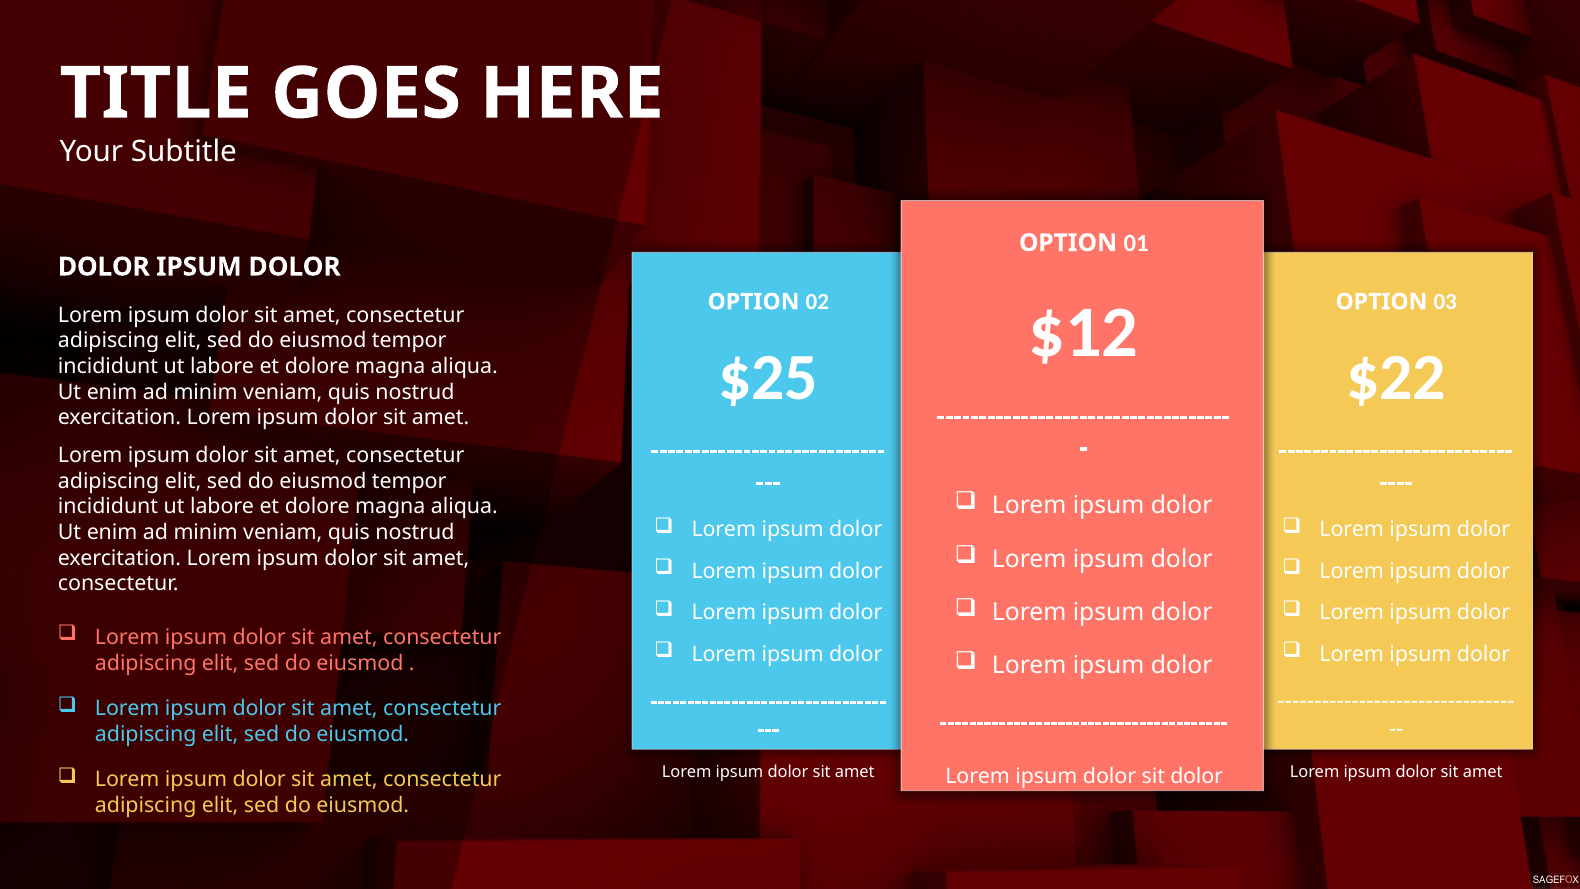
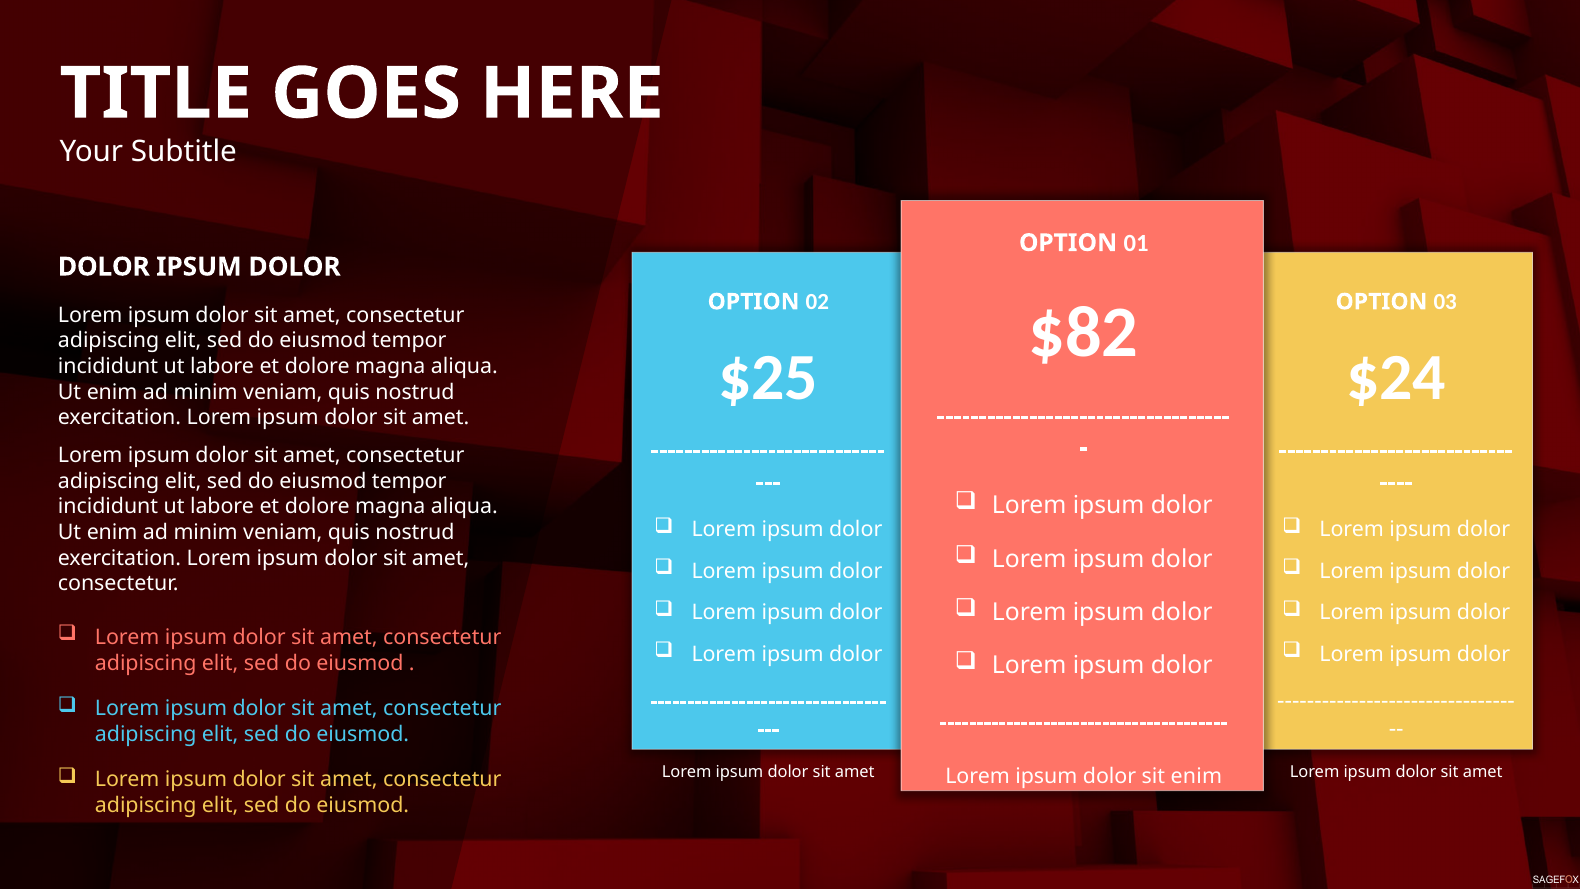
$12: $12 -> $82 (1084, 332)
$22: $22 -> $24 (1396, 378)
sit dolor: dolor -> enim (1196, 776)
